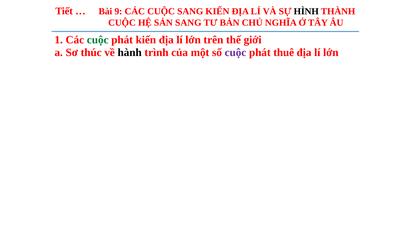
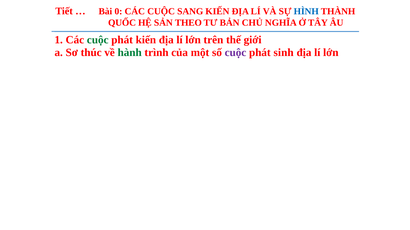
9: 9 -> 0 (118, 12)
HÌNH colour: black -> blue (306, 12)
CUỘC: CUỘC -> QUỐC (122, 23)
SẢN SANG: SANG -> THEO (188, 23)
hành colour: black -> green (130, 53)
thuê: thuê -> sinh (284, 53)
